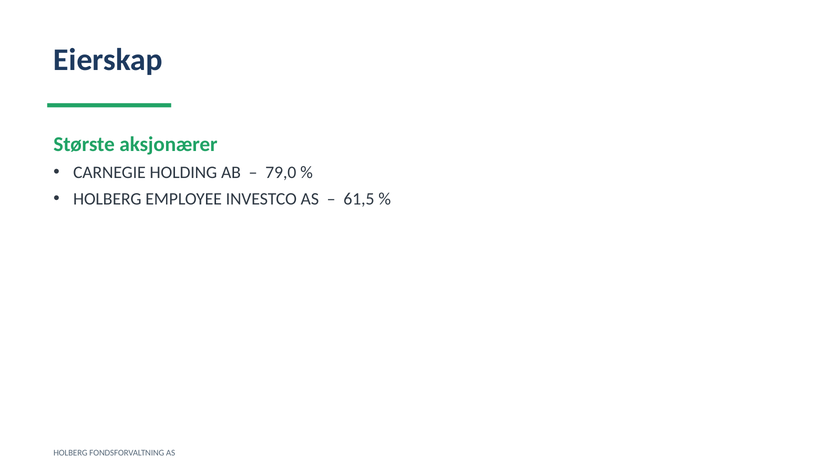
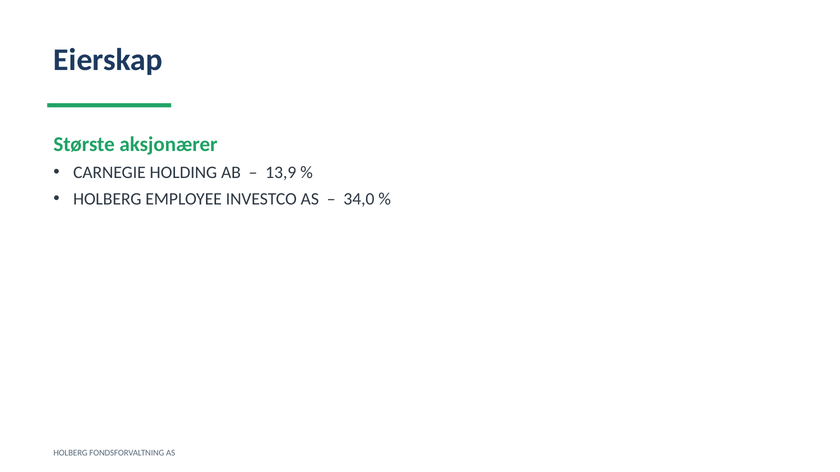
79,0: 79,0 -> 13,9 (281, 173)
61,5: 61,5 -> 34,0 (359, 199)
